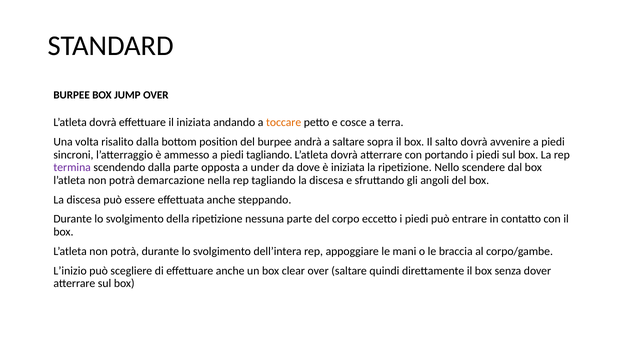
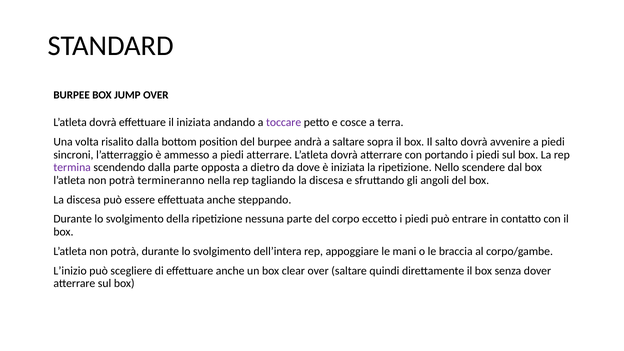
toccare colour: orange -> purple (284, 122)
piedi tagliando: tagliando -> atterrare (269, 155)
under: under -> dietro (265, 168)
demarcazione: demarcazione -> termineranno (171, 180)
